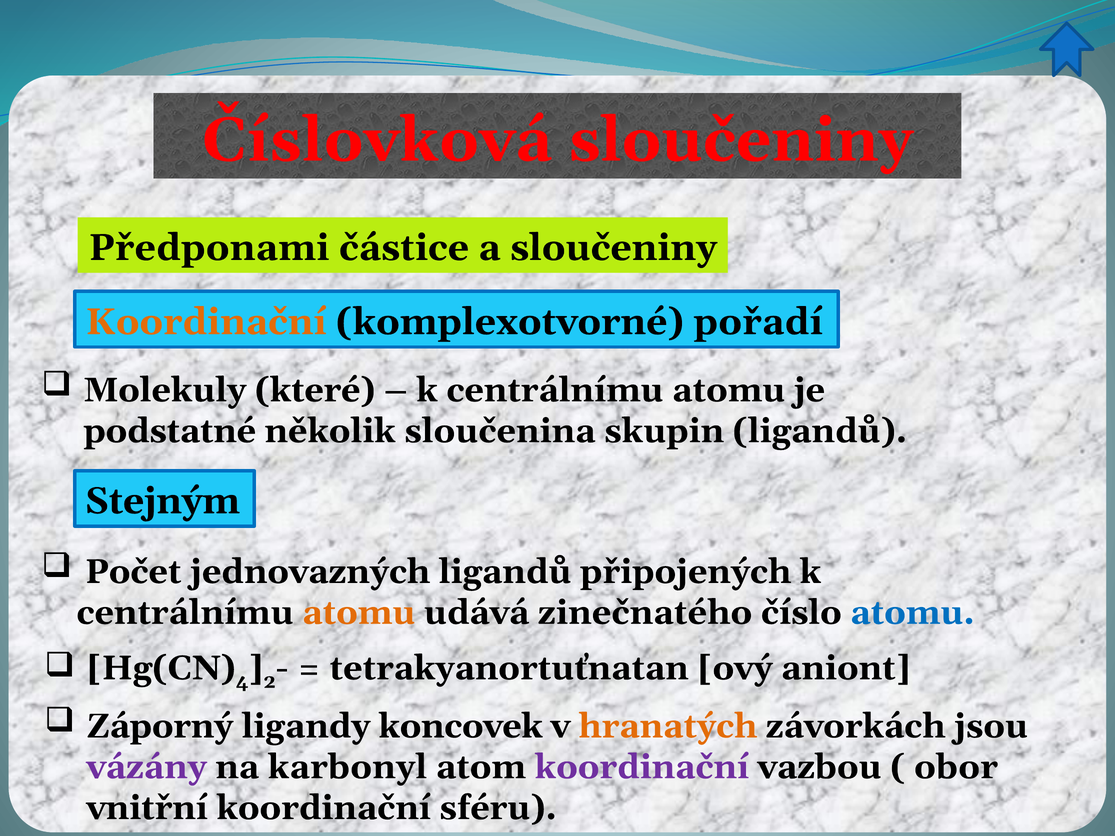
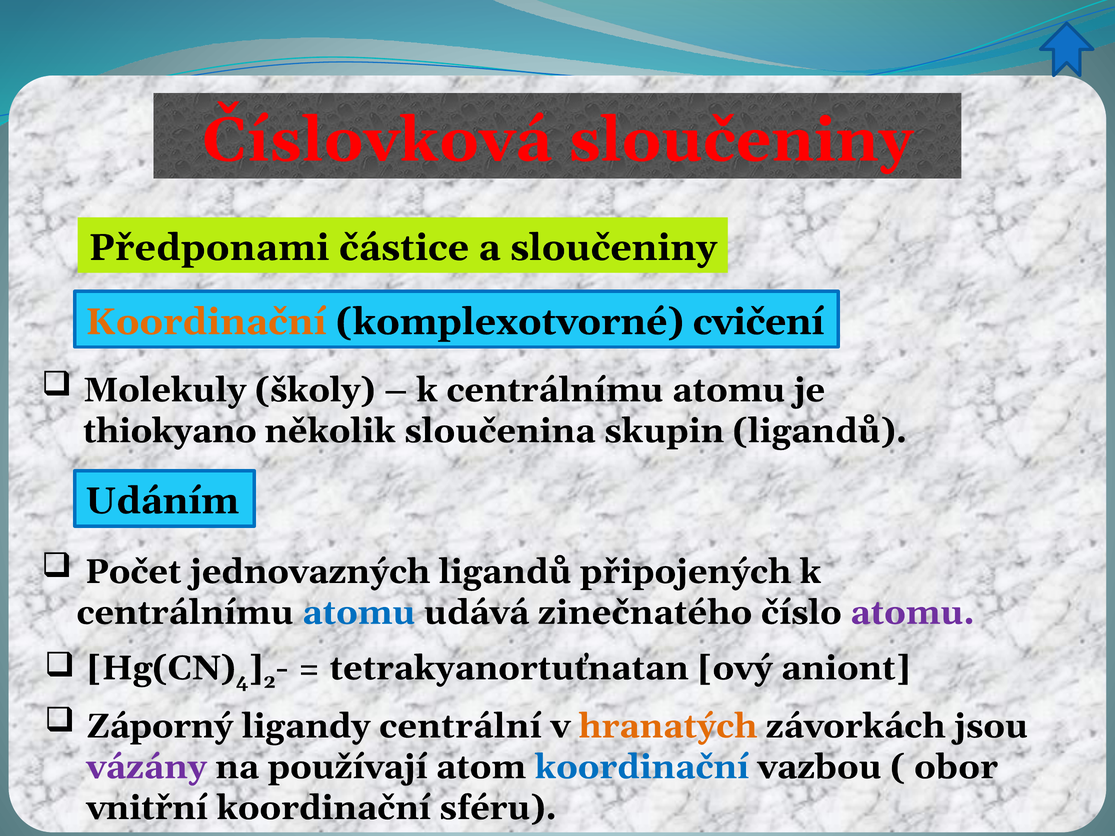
pořadí: pořadí -> cvičení (759, 322)
které: které -> školy (315, 390)
podstatné: podstatné -> thiokyano (170, 431)
Stejným: Stejným -> Udáním (162, 501)
atomu colour: orange -> blue (359, 613)
atomu colour: blue -> purple (913, 613)
koncovek: koncovek -> centrální (460, 726)
karbonyl: karbonyl -> používají (348, 767)
koordinační colour: purple -> blue (642, 767)
